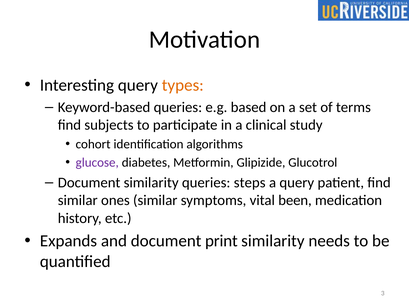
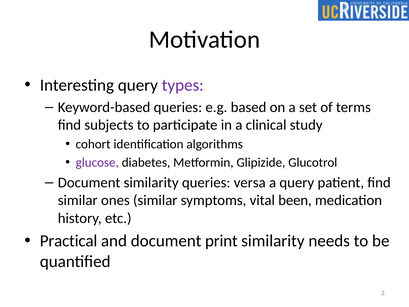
types colour: orange -> purple (183, 85)
steps: steps -> versa (250, 183)
Expands: Expands -> Practical (69, 241)
